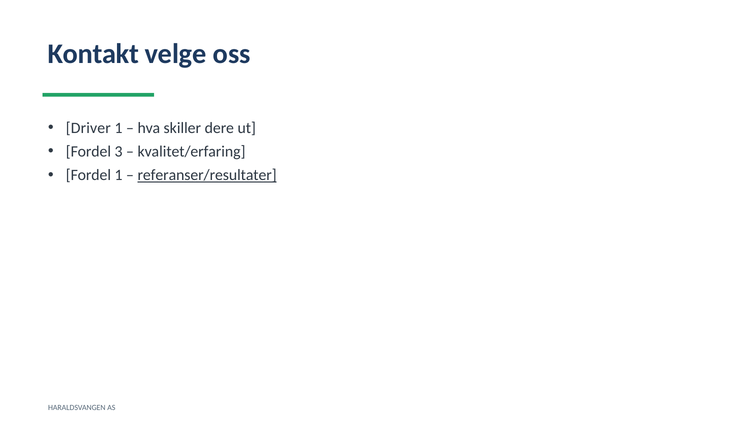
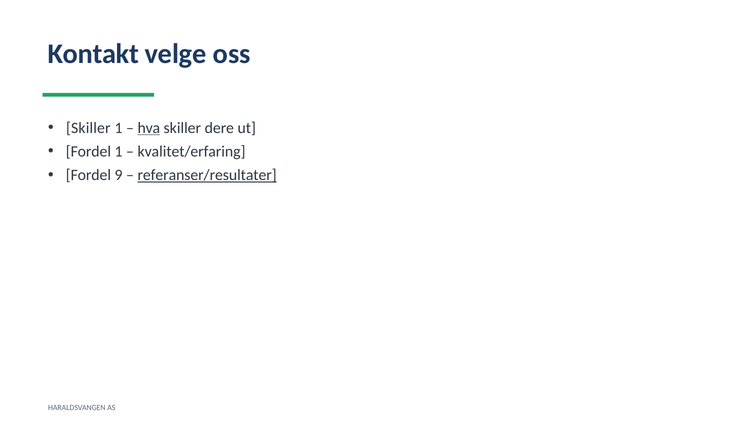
Driver: Driver -> Skiller (88, 128)
hva underline: none -> present (149, 128)
Fordel 3: 3 -> 1 (119, 152)
Fordel 1: 1 -> 9 (119, 175)
